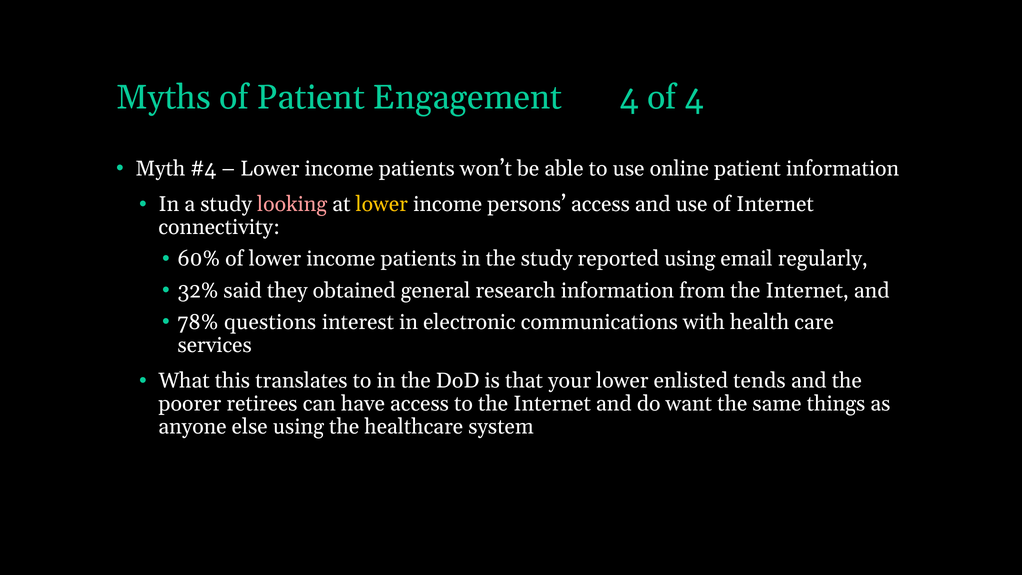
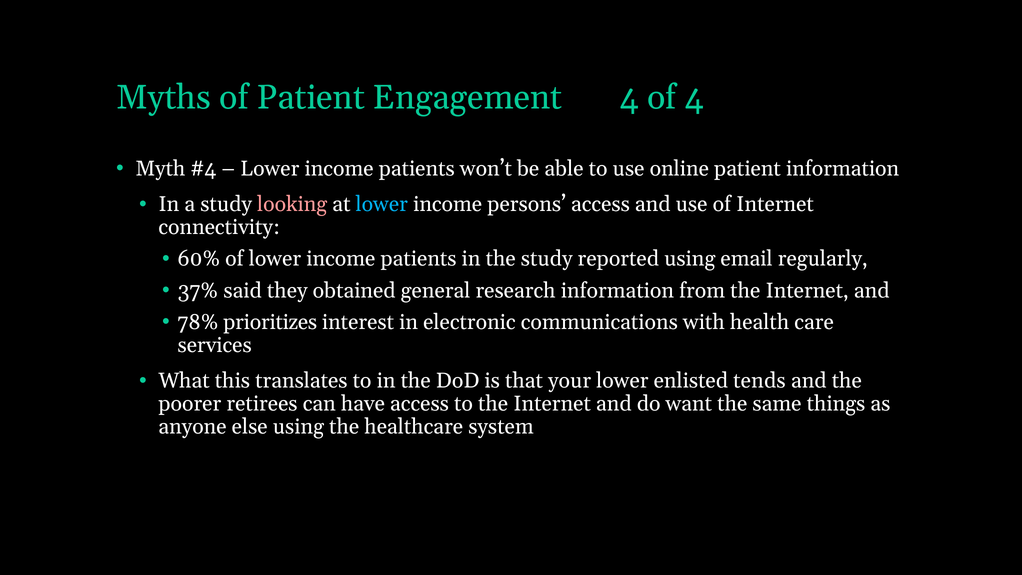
lower colour: yellow -> light blue (382, 204)
32%: 32% -> 37% (198, 290)
questions: questions -> prioritizes (270, 322)
